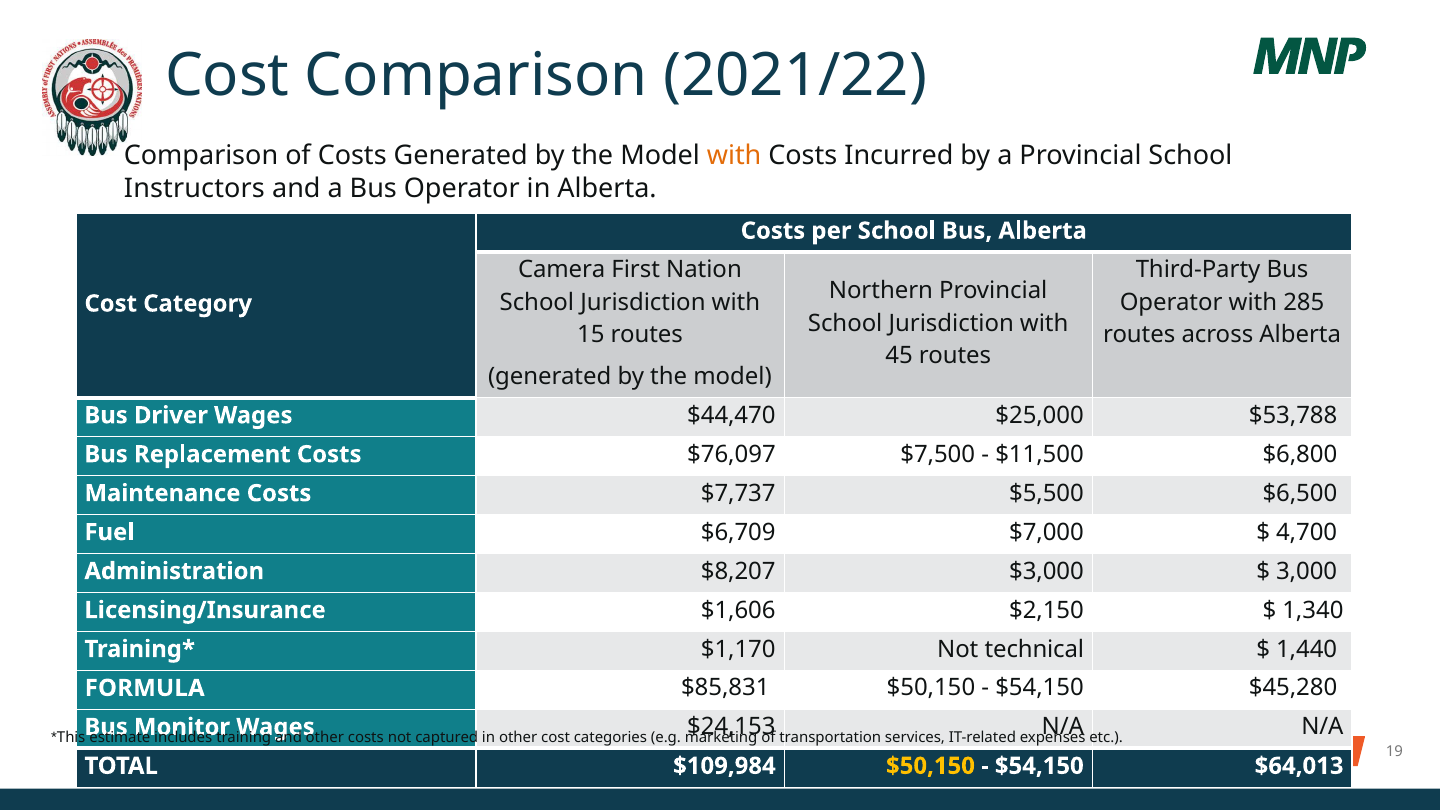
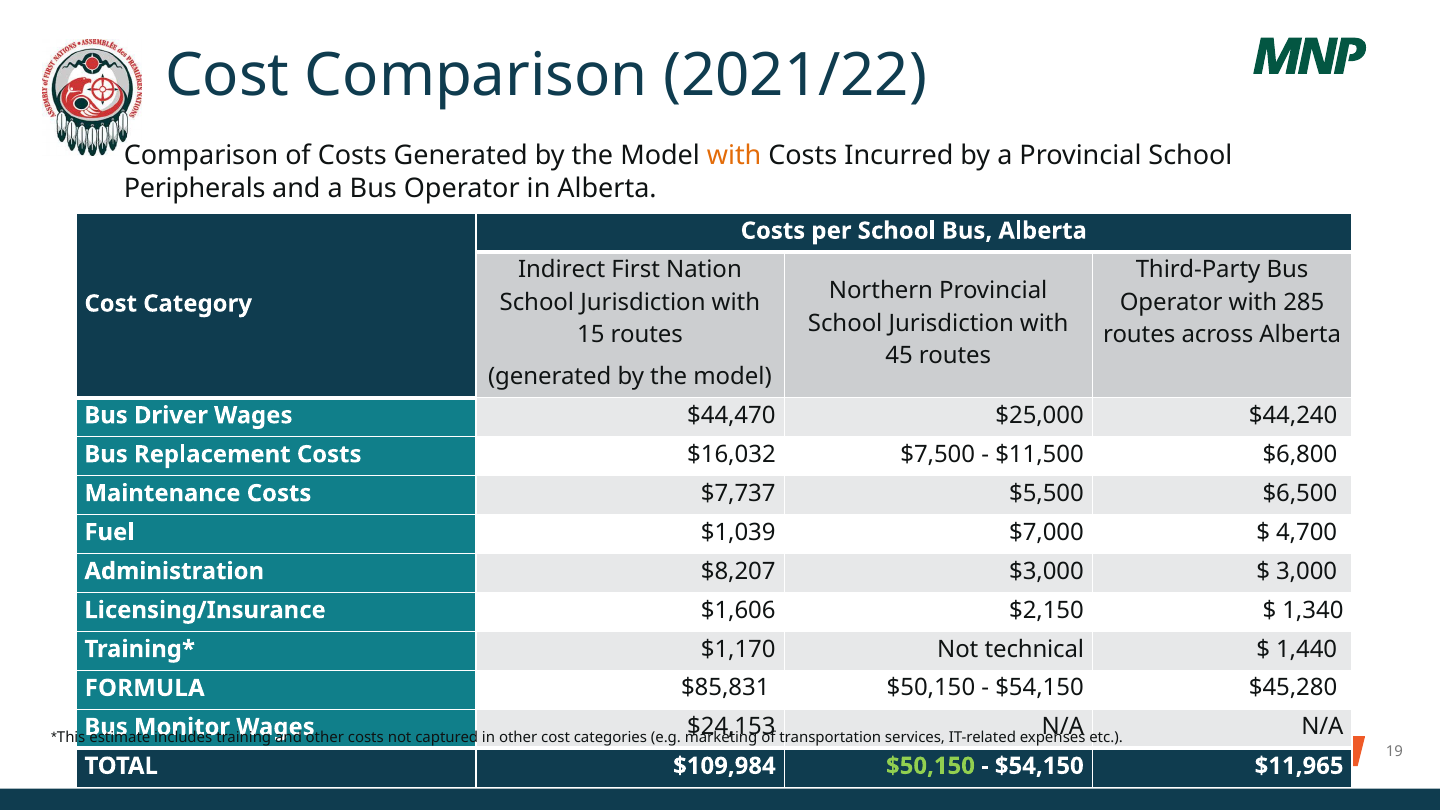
Instructors: Instructors -> Peripherals (195, 188)
Camera: Camera -> Indirect (562, 270)
$53,788: $53,788 -> $44,240 (1293, 415)
$76,097: $76,097 -> $16,032 (731, 454)
$6,709: $6,709 -> $1,039 (738, 532)
$50,150 colour: yellow -> light green (930, 766)
$64,013: $64,013 -> $11,965 (1299, 766)
